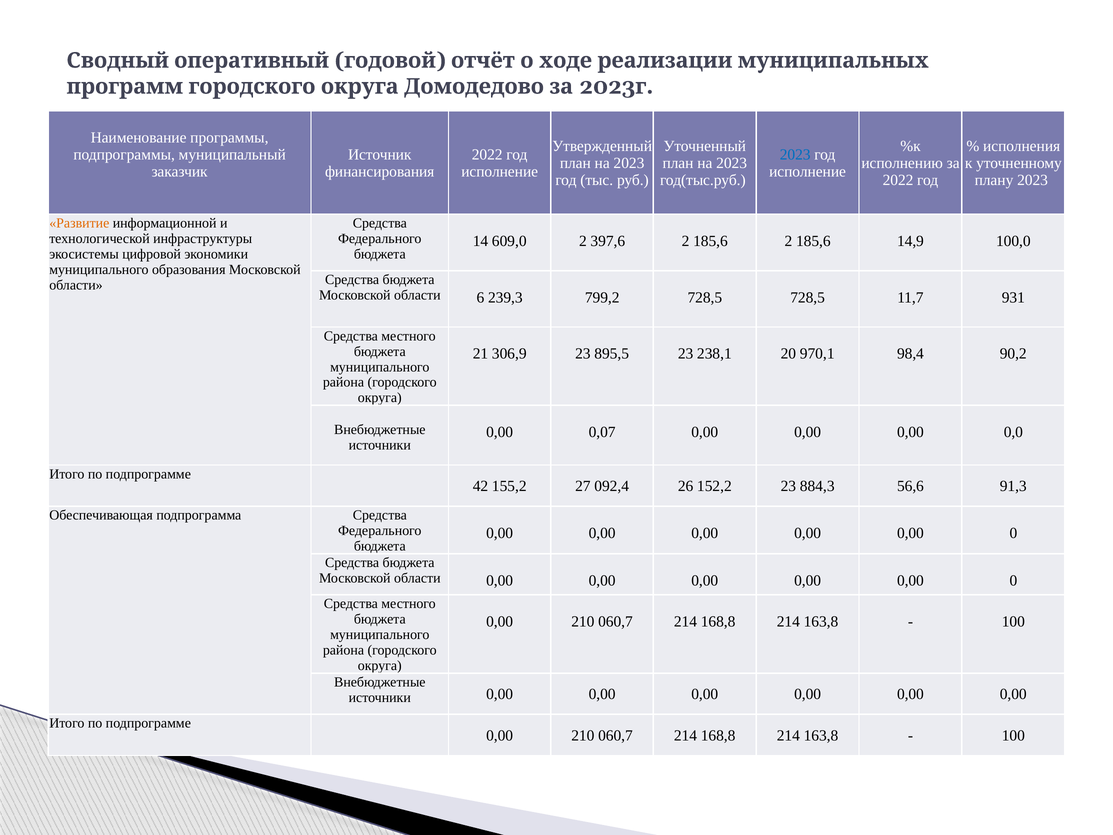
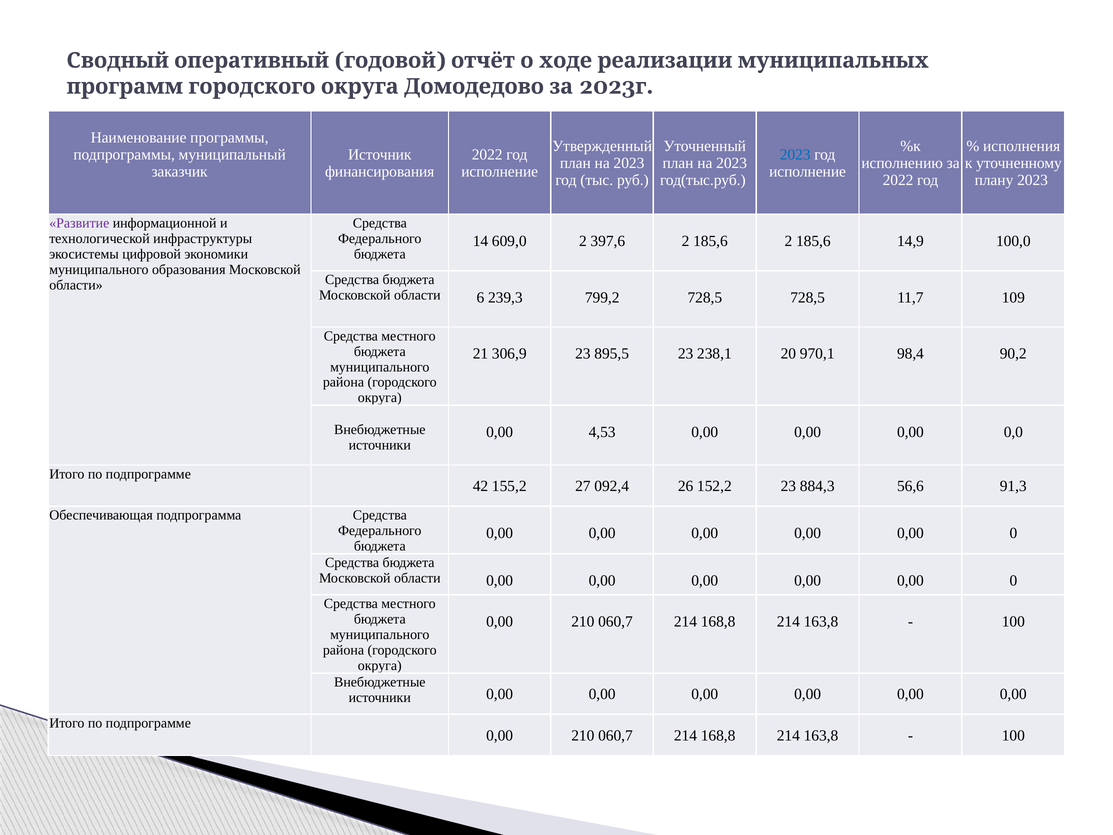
Развитие colour: orange -> purple (79, 223)
931: 931 -> 109 (1013, 297)
0,07: 0,07 -> 4,53 (602, 432)
